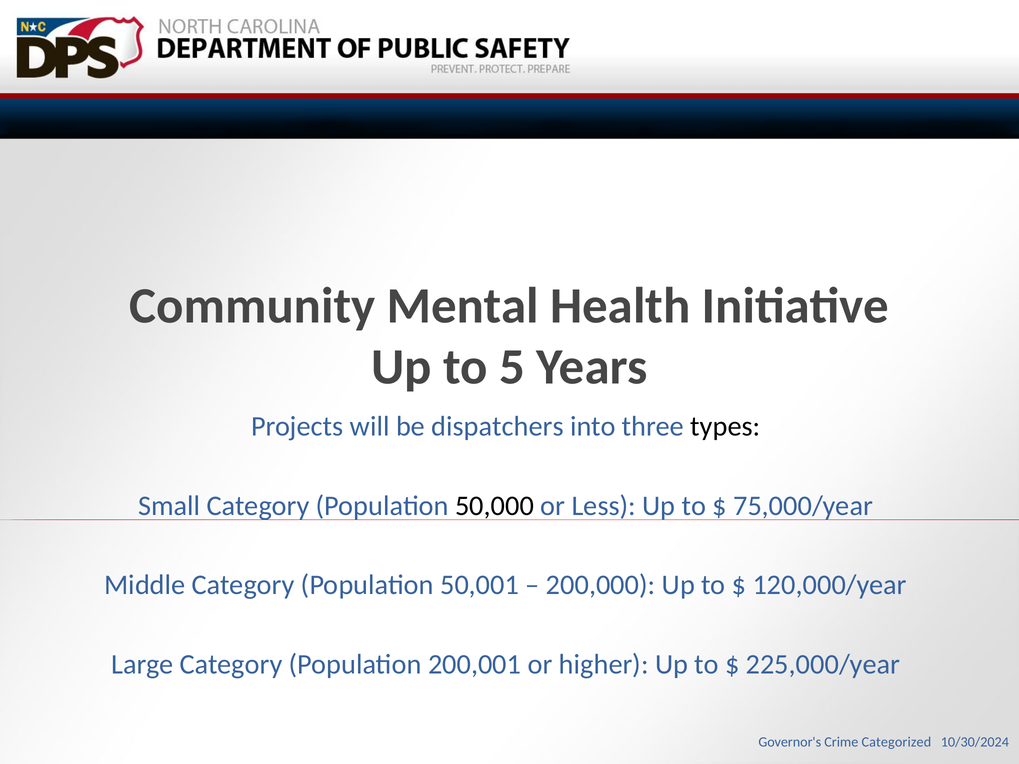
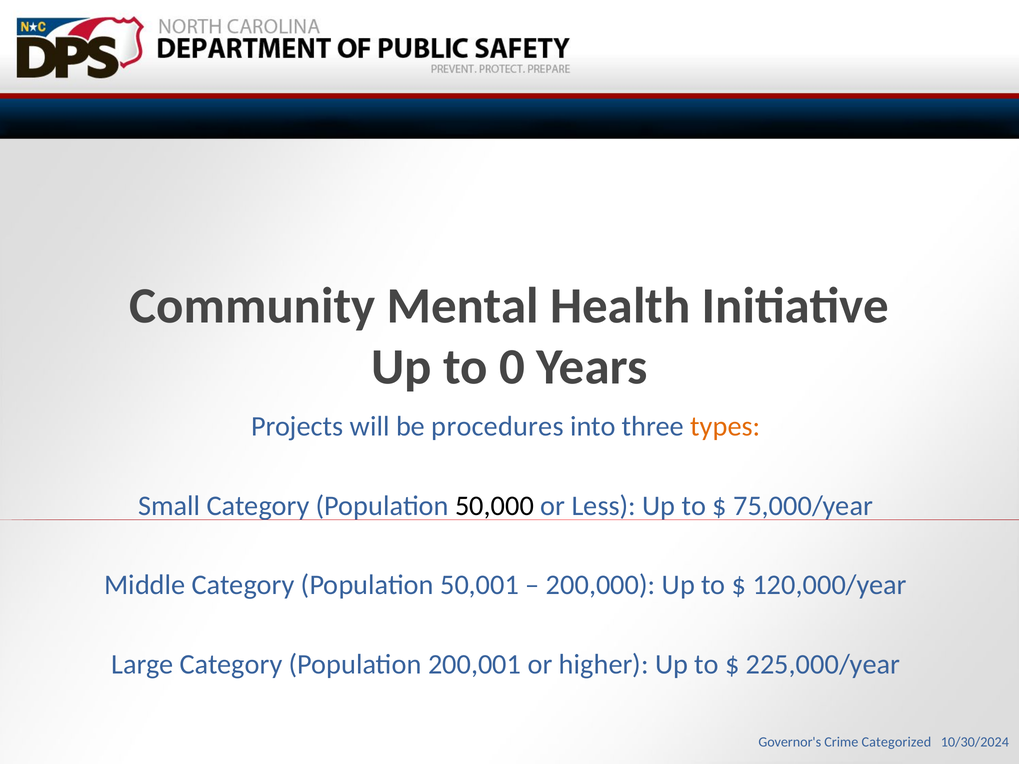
5: 5 -> 0 (512, 367)
dispatchers: dispatchers -> procedures (498, 426)
types colour: black -> orange (725, 426)
